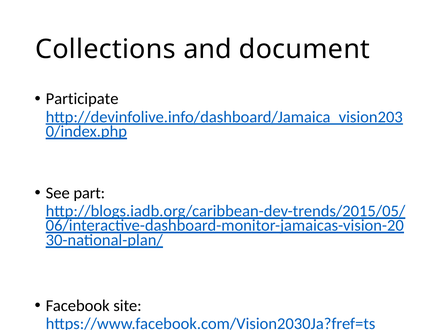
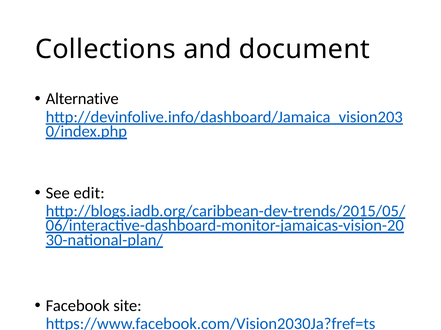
Participate: Participate -> Alternative (82, 99)
part: part -> edit (89, 193)
